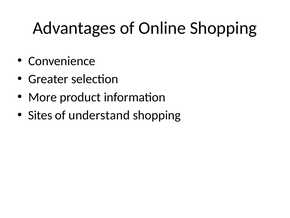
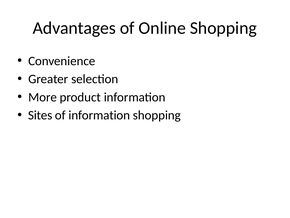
of understand: understand -> information (99, 115)
